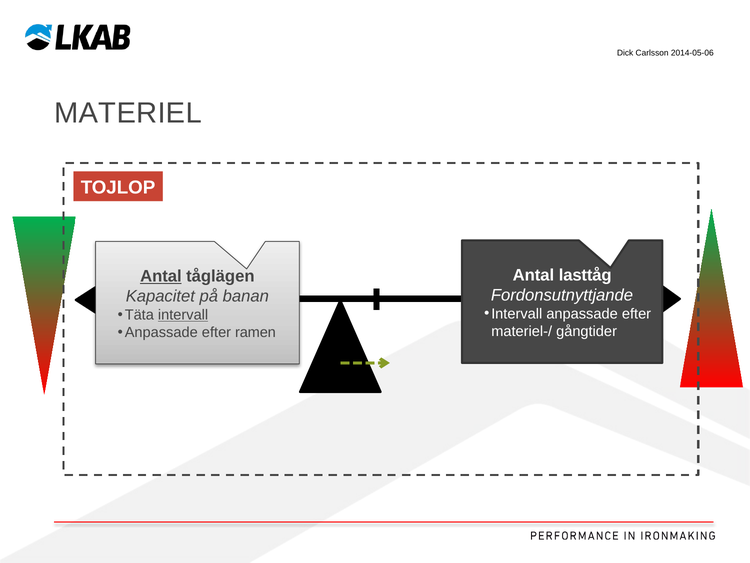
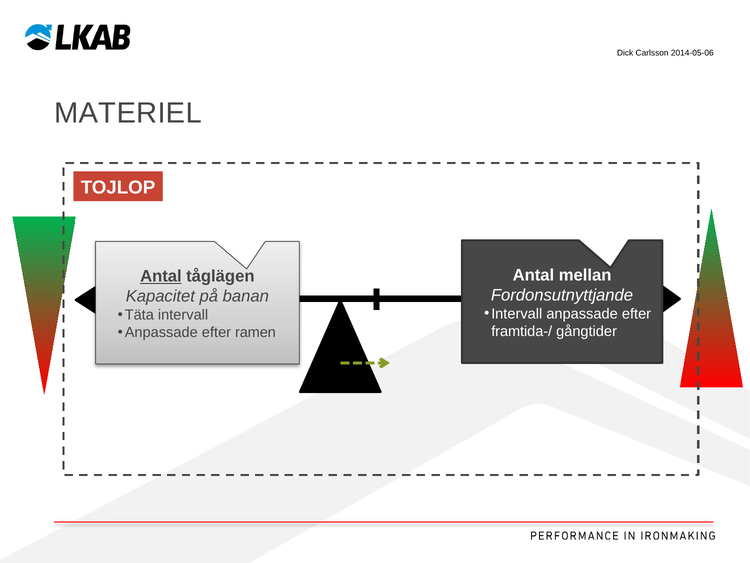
lasttåg: lasttåg -> mellan (585, 275)
intervall underline: present -> none (183, 315)
materiel-/: materiel-/ -> framtida-/ (522, 331)
